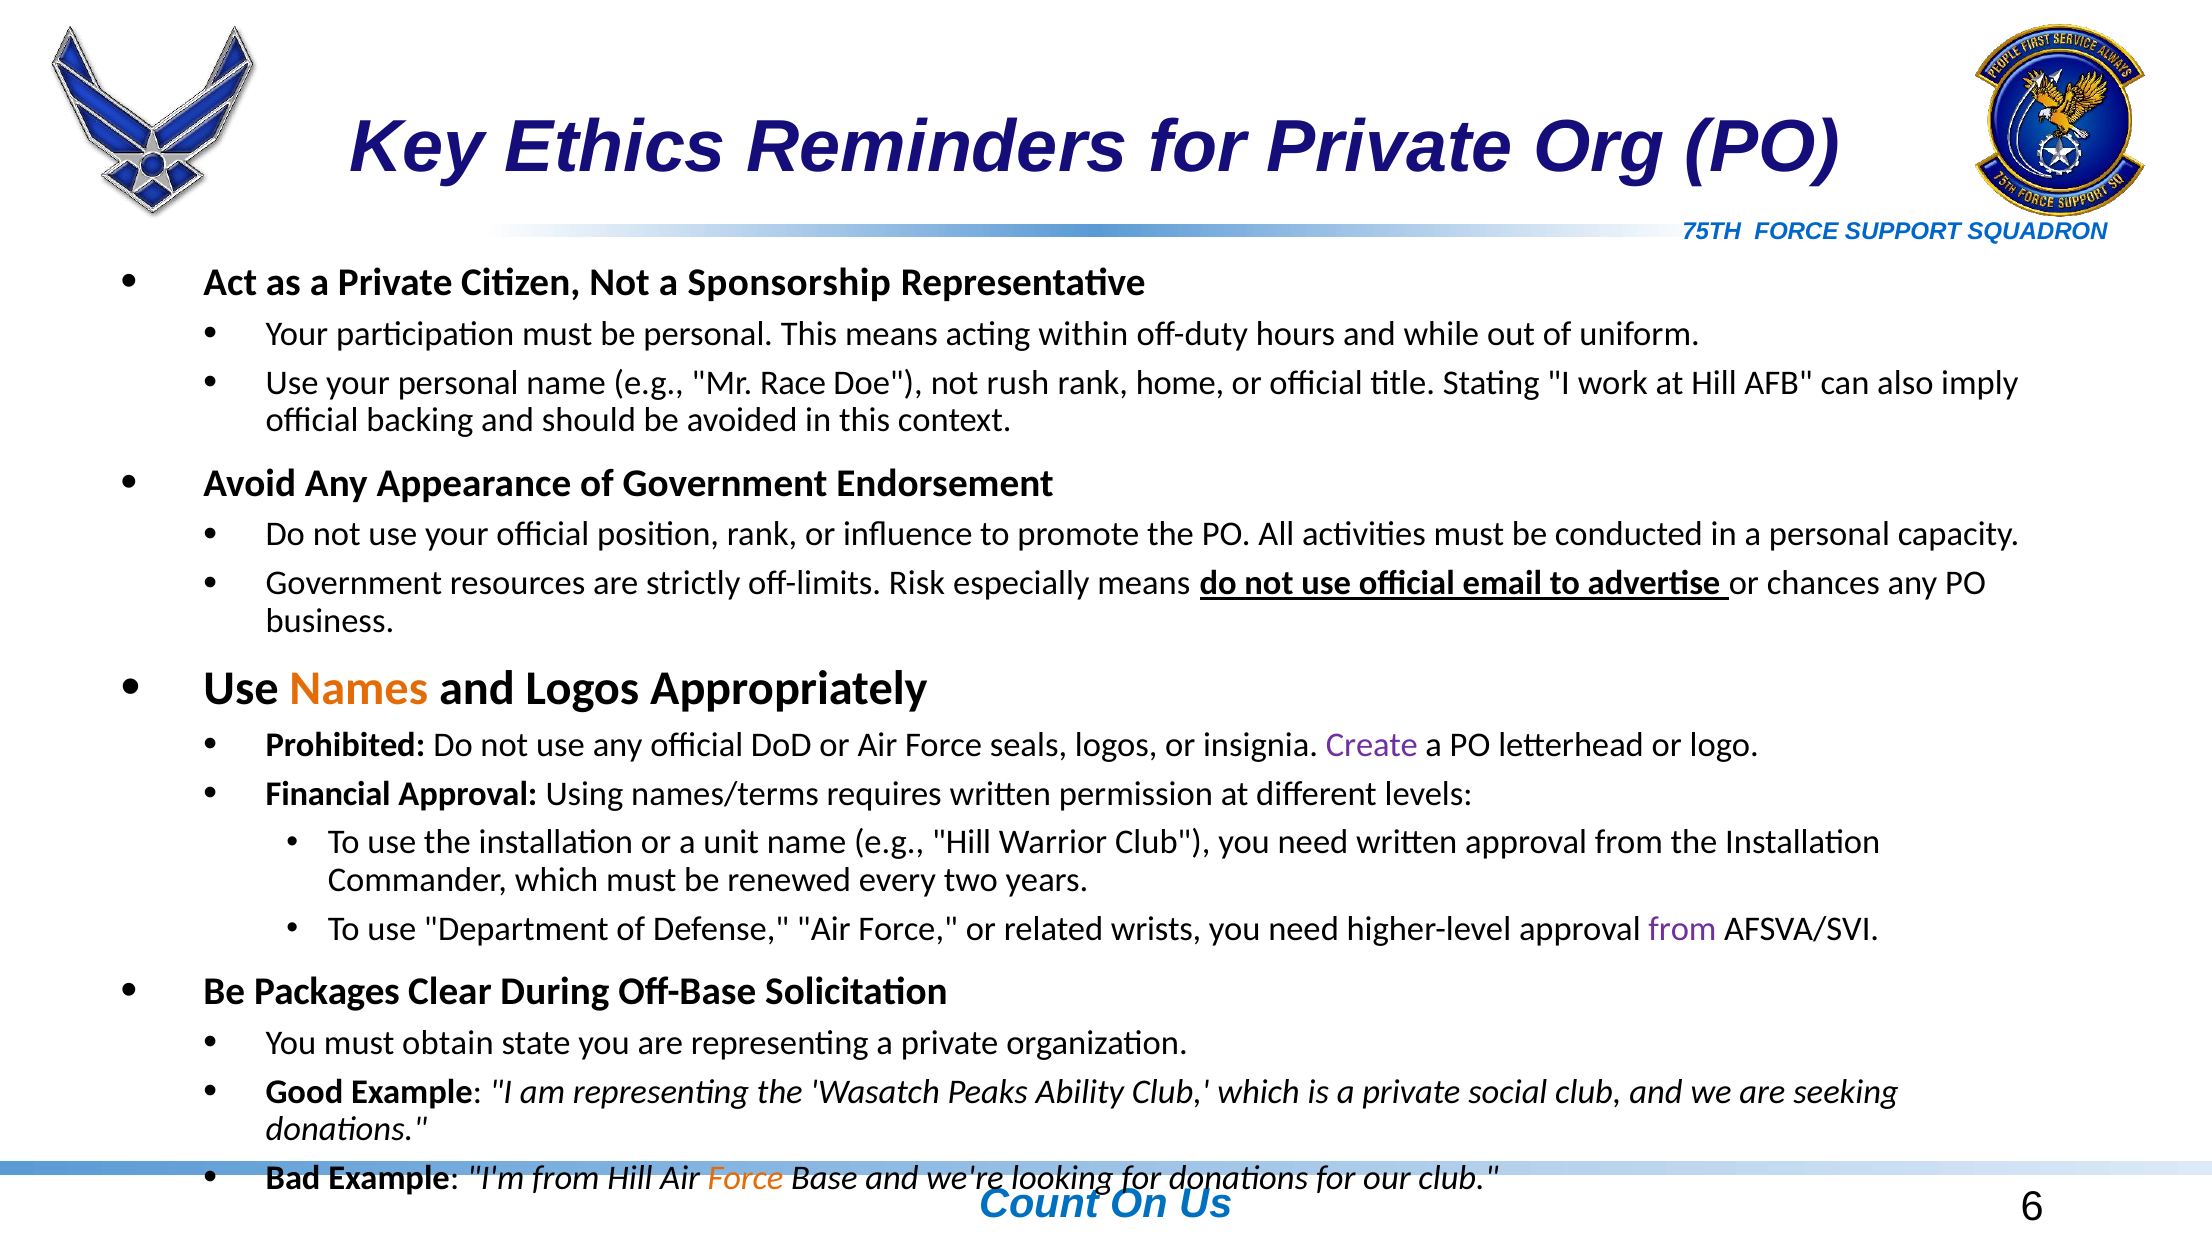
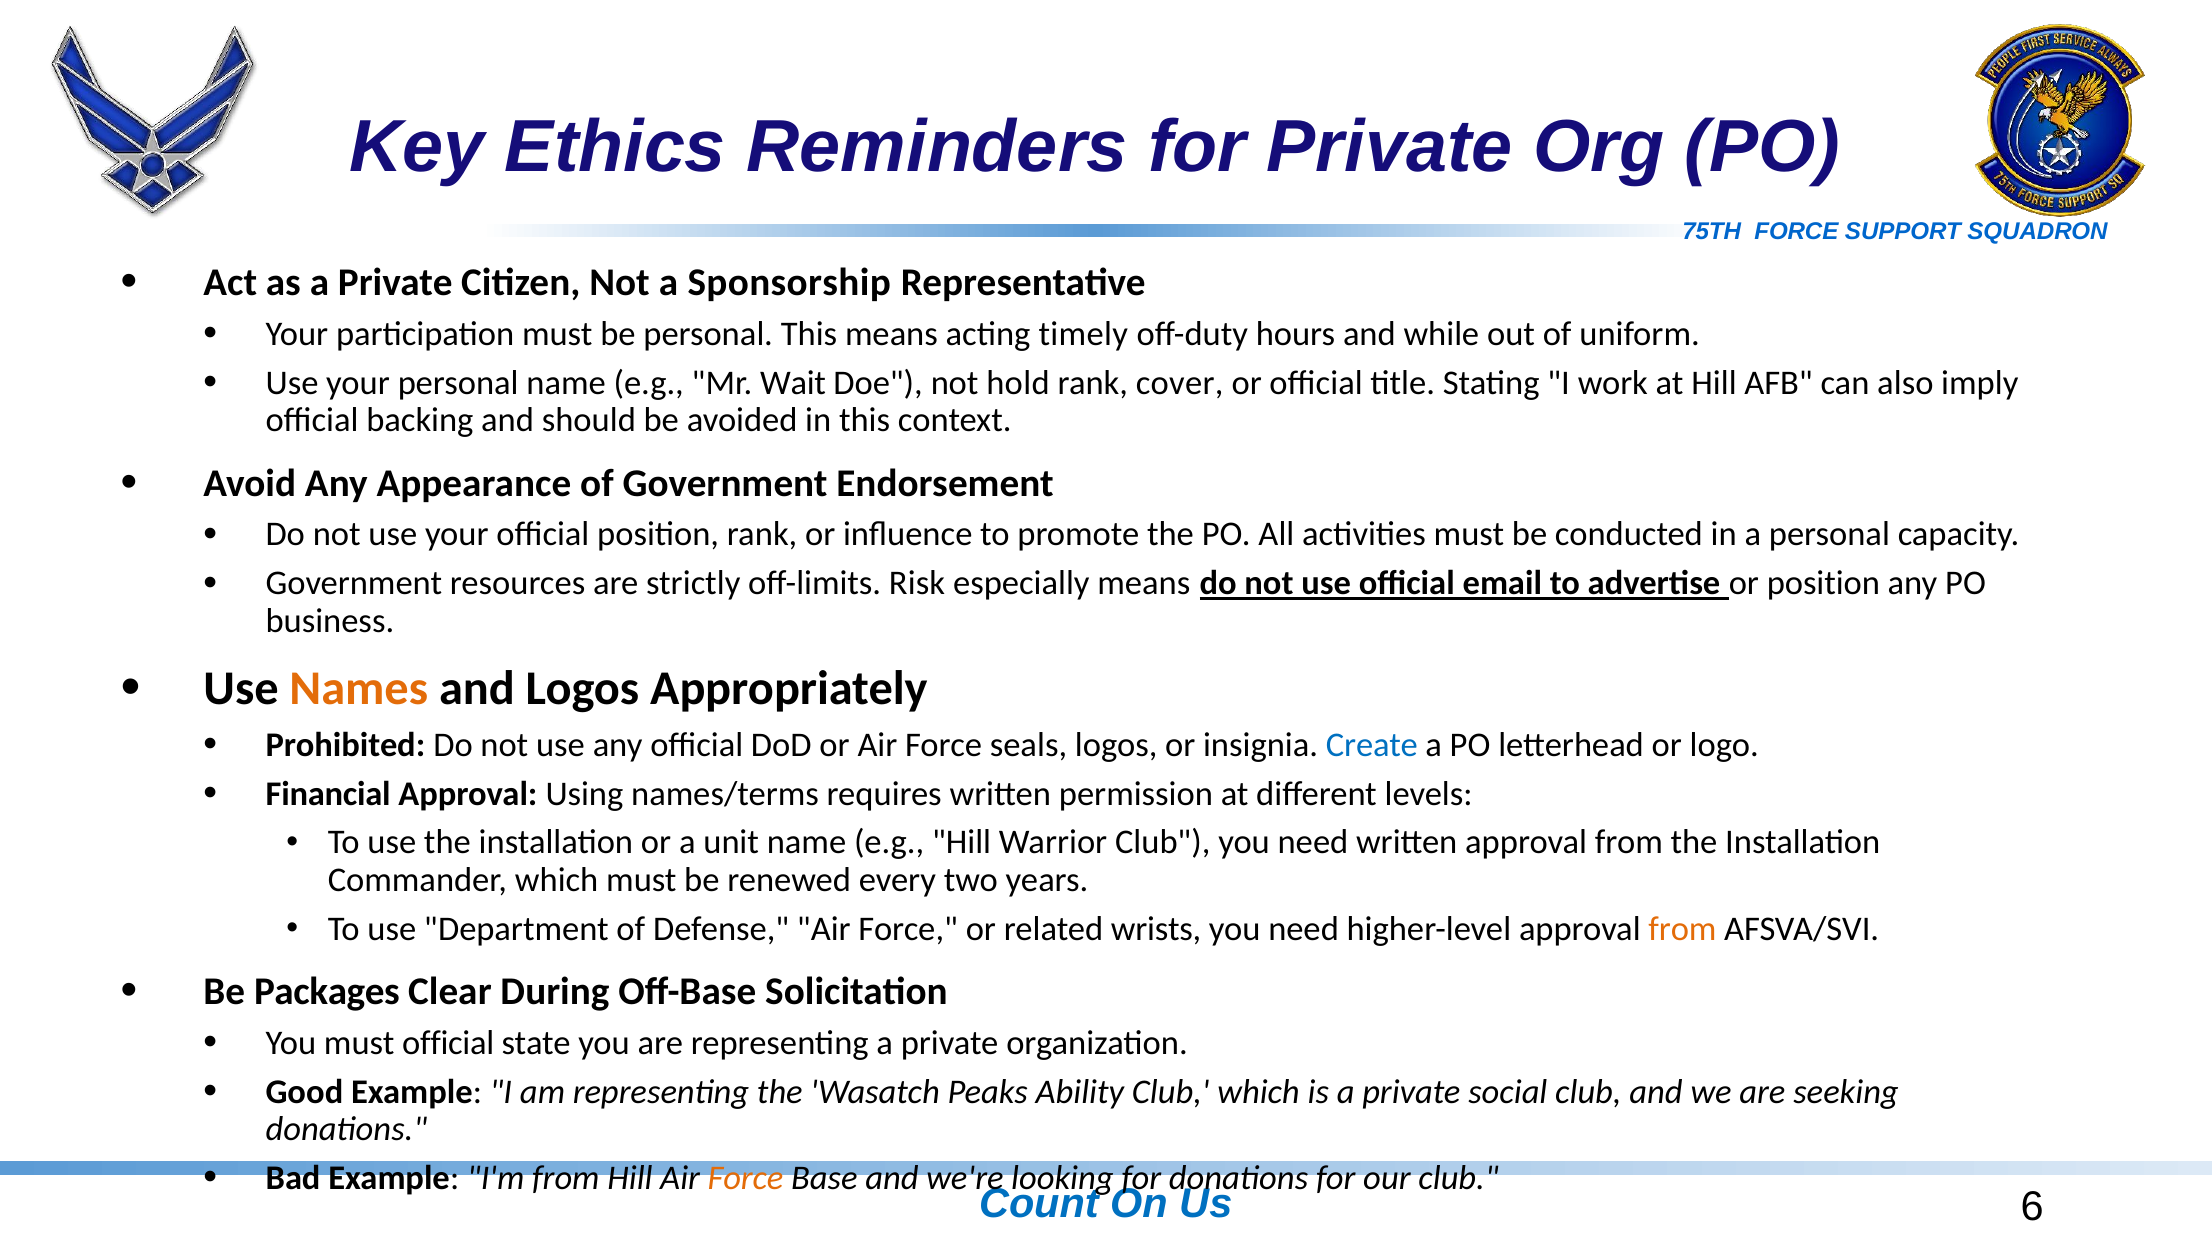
within: within -> timely (1083, 334)
Race: Race -> Wait (793, 383)
rush: rush -> hold (1018, 383)
home: home -> cover (1180, 383)
or chances: chances -> position (1823, 583)
Create colour: purple -> blue (1372, 745)
from colour: purple -> orange (1682, 929)
must obtain: obtain -> official (448, 1043)
